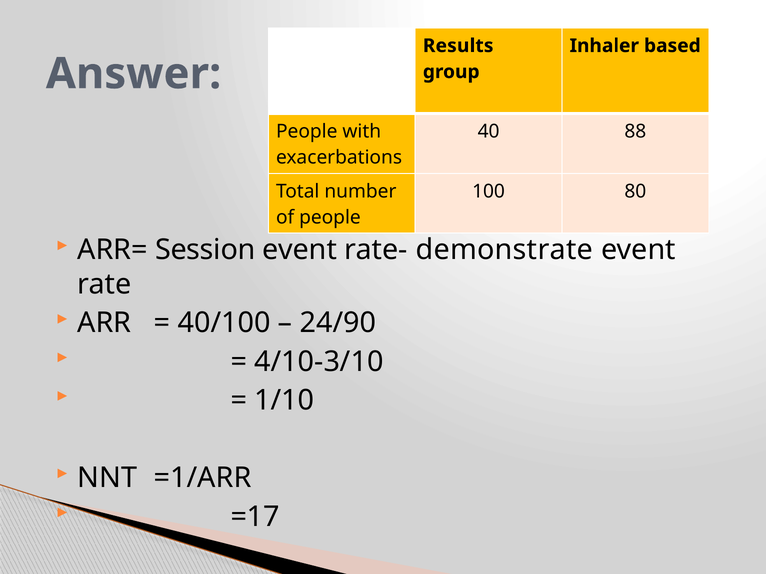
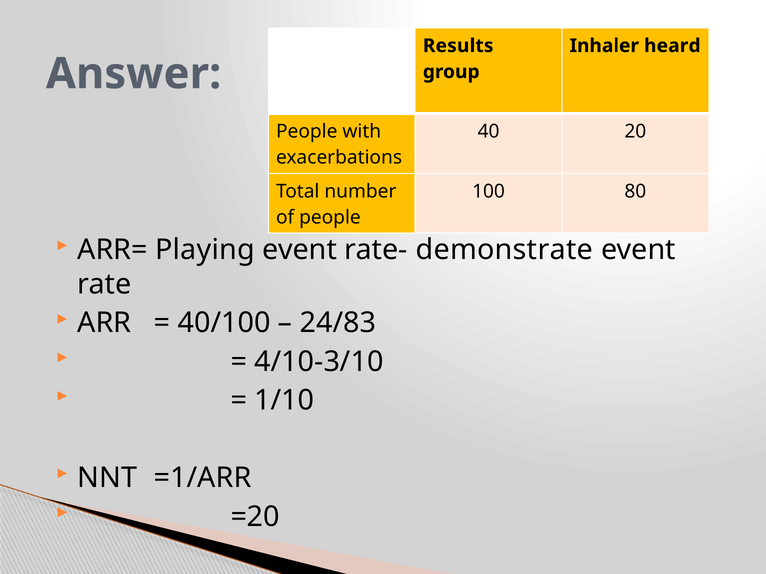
based: based -> heard (672, 46)
88: 88 -> 20 (635, 132)
Session: Session -> Playing (205, 250)
24/90: 24/90 -> 24/83 (338, 323)
=17: =17 -> =20 (255, 517)
